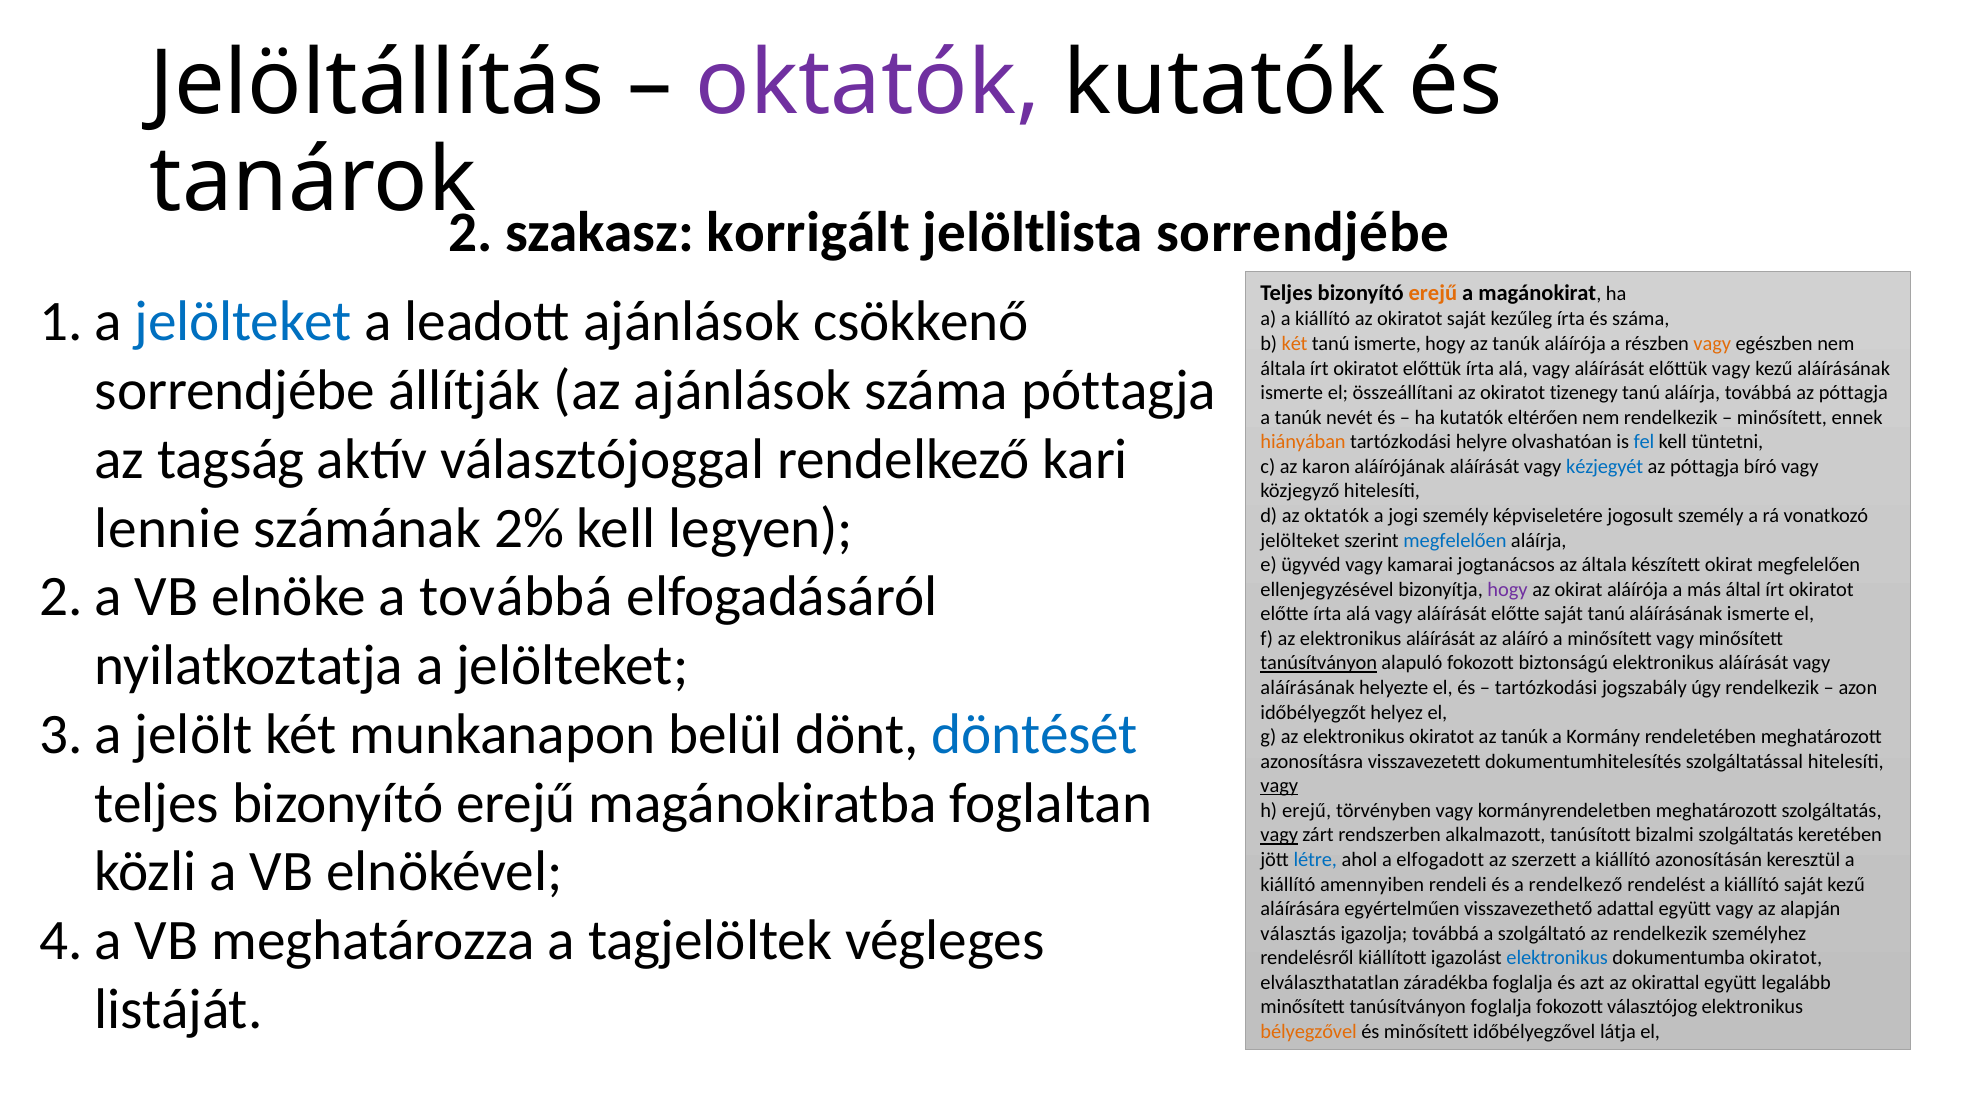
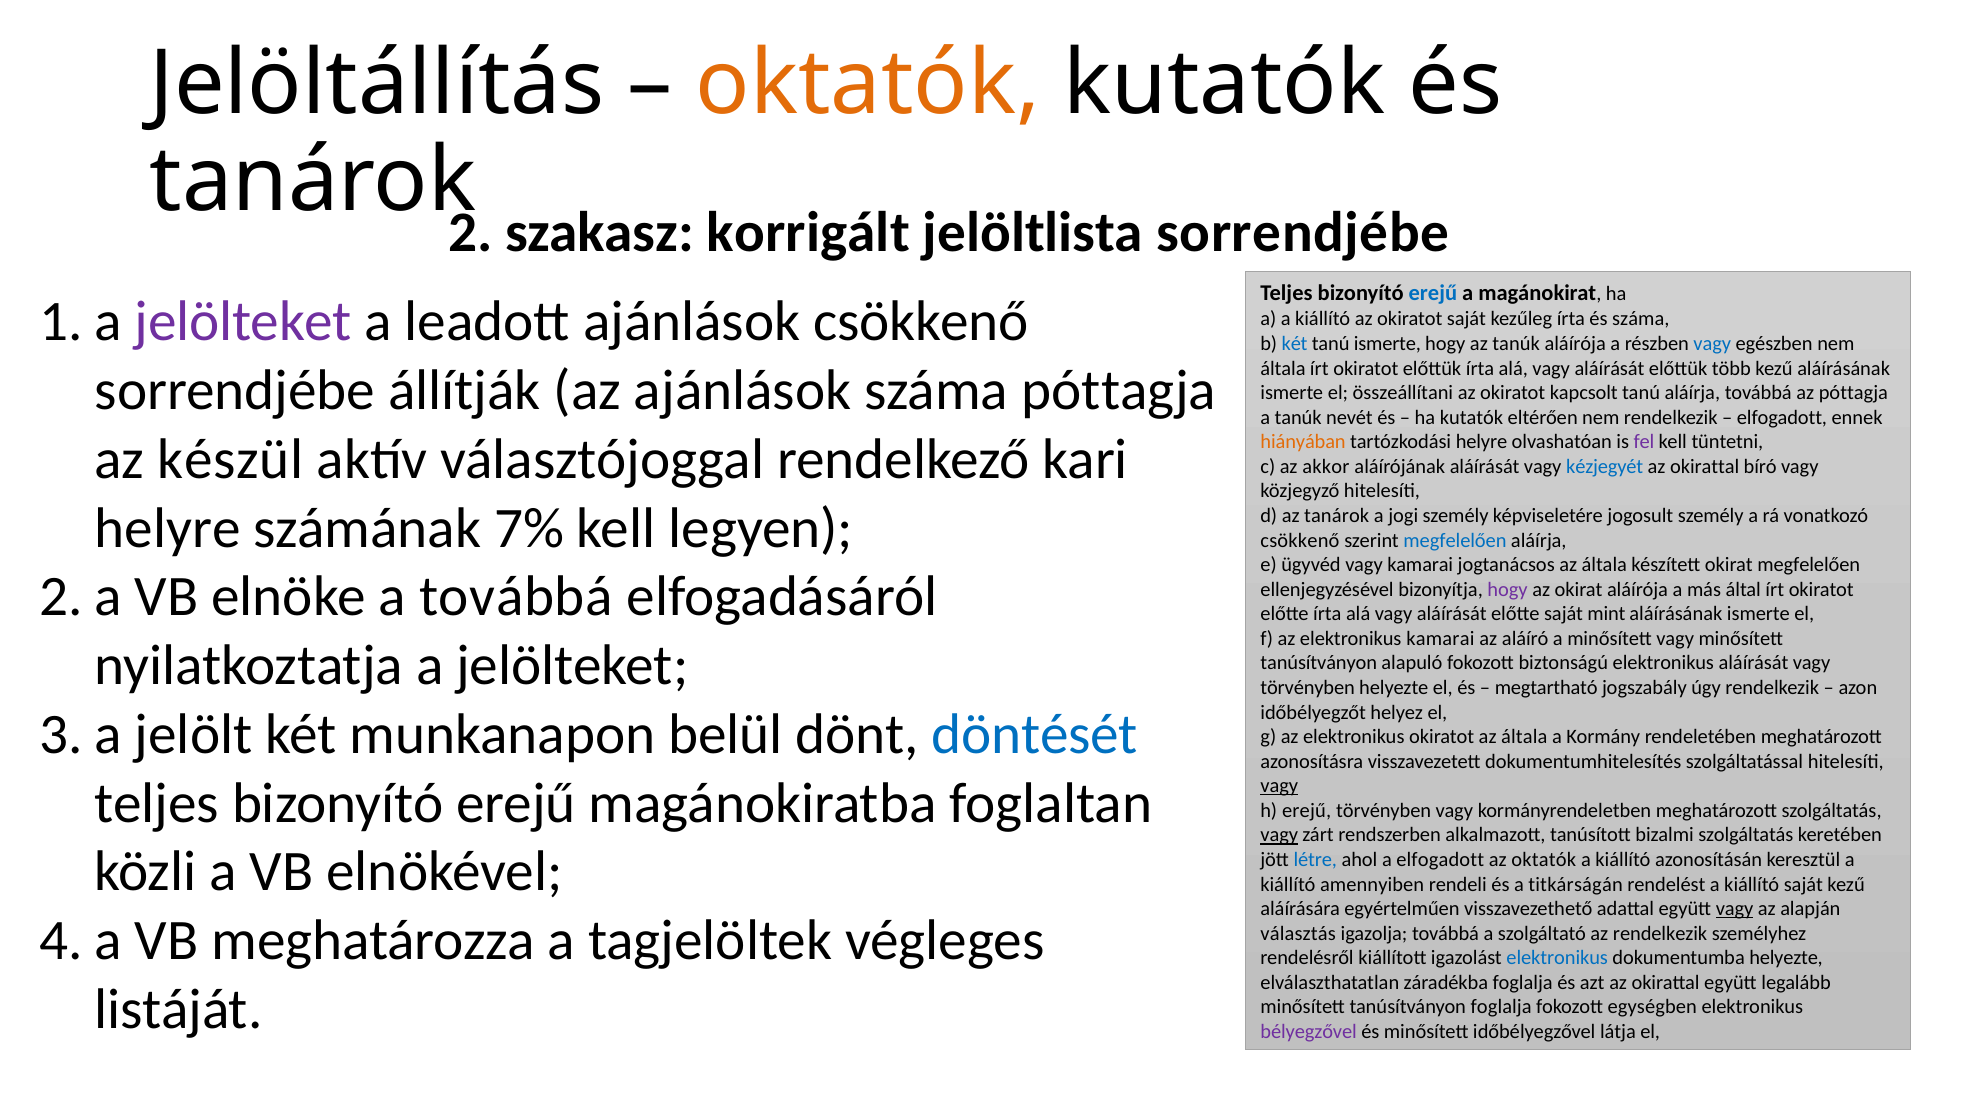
oktatók colour: purple -> orange (868, 84)
erejű colour: orange -> blue (1433, 294)
jelölteket colour: blue -> purple (243, 322)
két colour: orange -> blue (1295, 344)
vagy colour: orange -> blue (1712, 344)
előttük vagy: vagy -> több (1731, 368)
tizenegy: tizenegy -> kapcsolt (1584, 393)
minősített: minősített -> elfogadott (1782, 417)
fel colour: blue -> purple (1644, 442)
tagság: tagság -> készül (231, 460)
karon: karon -> akkor (1326, 467)
póttagja: póttagja -> okirattal (1705, 467)
lennie: lennie -> helyre (168, 528)
2%: 2% -> 7% (529, 528)
az oktatók: oktatók -> tanárok (1337, 516)
jelölteket: jelölteket -> csökkenő (1300, 540)
saját tanú: tanú -> mint (1606, 614)
az elektronikus aláírását: aláírását -> kamarai (1440, 639)
tanúsítványon underline: present -> none (1319, 663)
aláírásának: aláírásának -> törvényben (1308, 688)
tartózkodási: tartózkodási -> megtartható (1546, 688)
okiratot az tanúk: tanúk -> általa (1524, 737)
az szerzett: szerzett -> oktatók (1544, 860)
a rendelkező: rendelkező -> titkárságán (1576, 884)
vagy underline: none -> present (1735, 909)
dokumentumba okiratot: okiratot -> helyezte (1786, 958)
választójog: választójog -> egységben (1652, 1007)
bélyegzővel colour: orange -> purple (1309, 1032)
